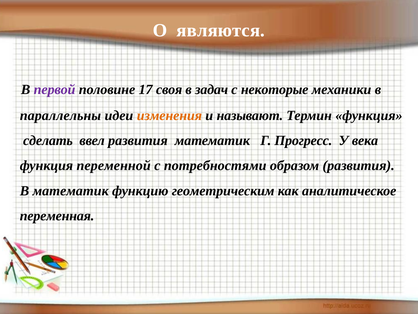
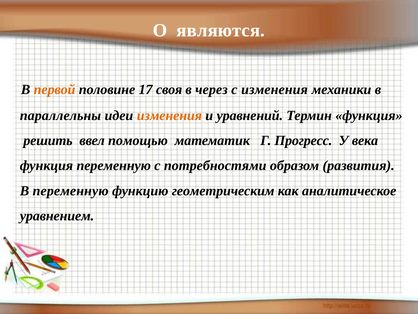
первой colour: purple -> orange (55, 89)
задач: задач -> через (211, 89)
с некоторые: некоторые -> изменения (275, 89)
называют: называют -> уравнений (250, 115)
сделать: сделать -> решить (48, 140)
ввел развития: развития -> помощью (138, 140)
функция переменной: переменной -> переменную (114, 165)
В математик: математик -> переменную (71, 191)
переменная: переменная -> уравнением (57, 216)
